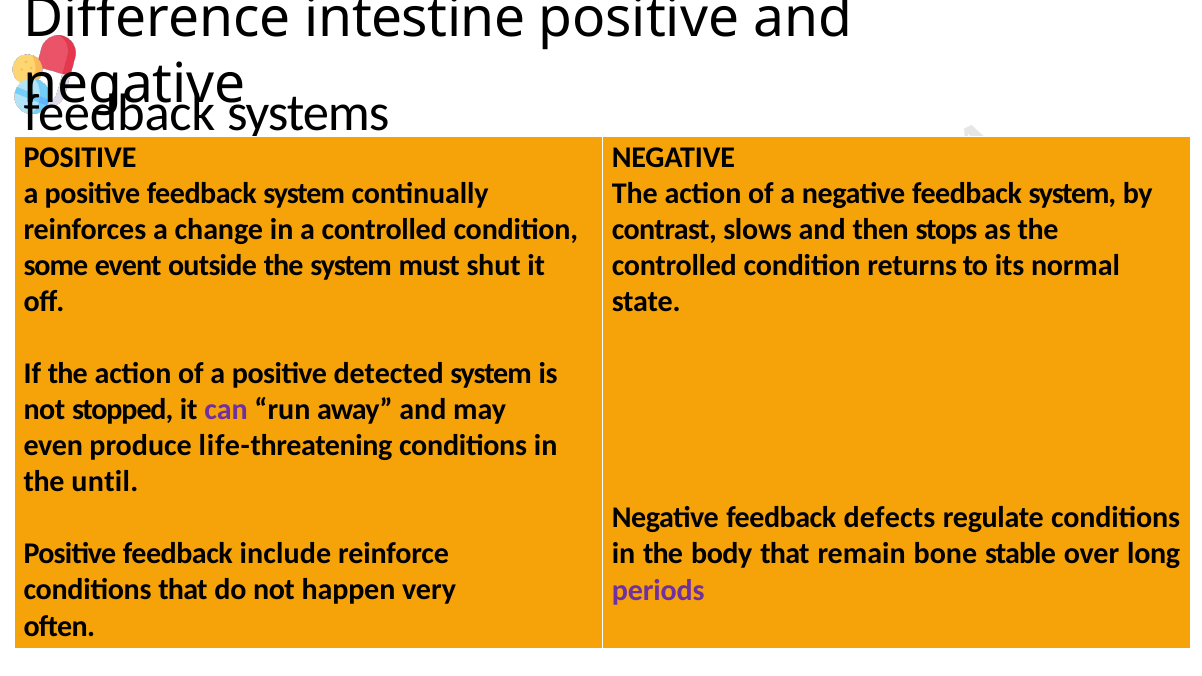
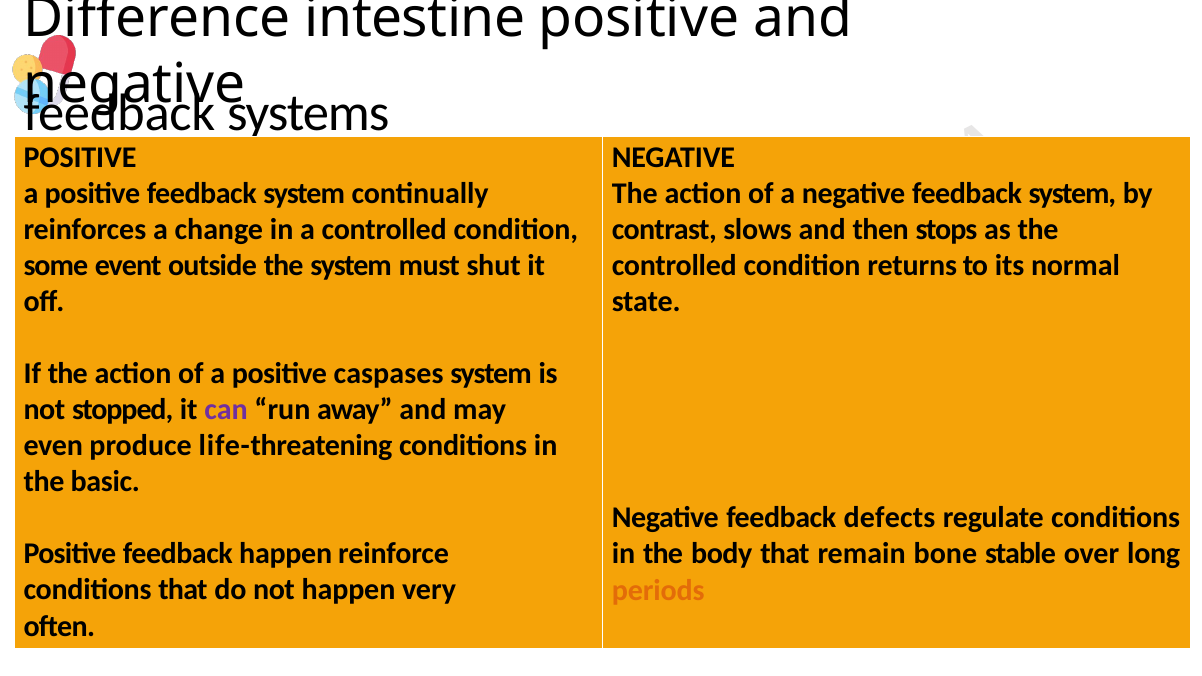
detected: detected -> caspases (389, 374)
until: until -> basic (105, 482)
include: include -> happen (286, 554)
periods colour: purple -> orange (658, 590)
